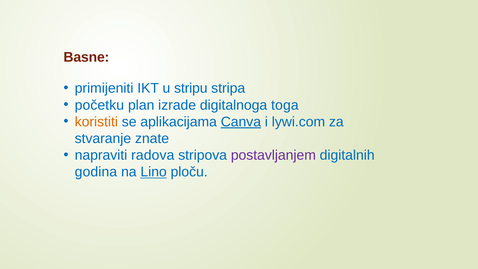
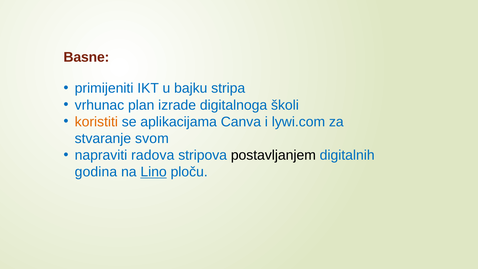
stripu: stripu -> bajku (191, 88)
početku: početku -> vrhunac (99, 105)
toga: toga -> školi (285, 105)
Canva underline: present -> none (241, 122)
znate: znate -> svom (152, 139)
postavljanjem colour: purple -> black (273, 155)
